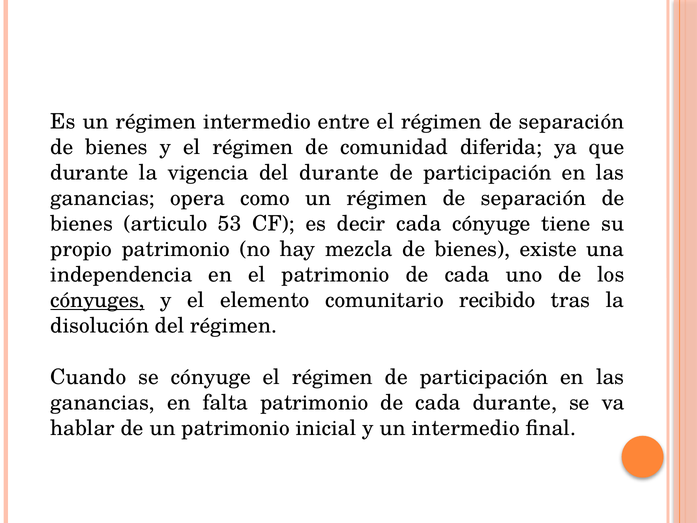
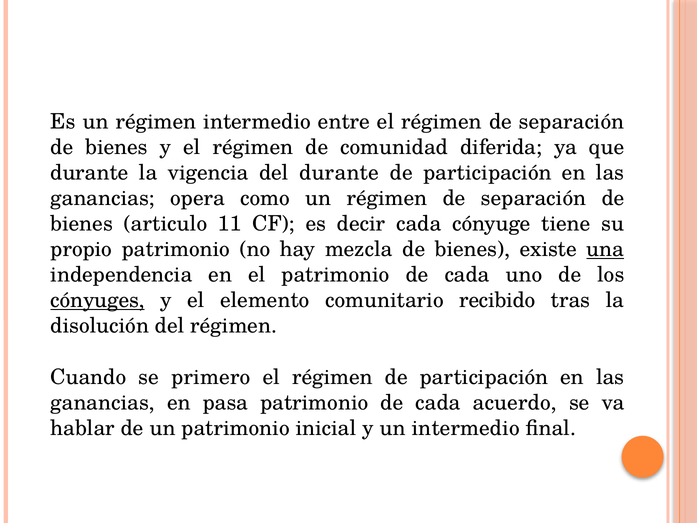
53: 53 -> 11 (230, 224)
una underline: none -> present (605, 249)
se cónyuge: cónyuge -> primero (211, 377)
falta: falta -> pasa (225, 402)
cada durante: durante -> acuerdo (515, 402)
